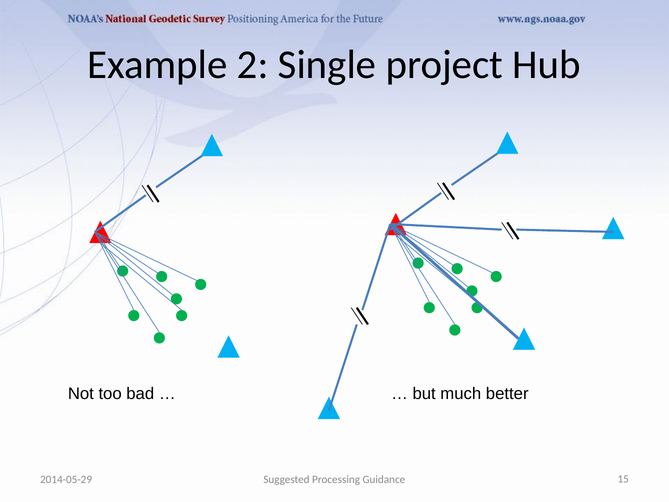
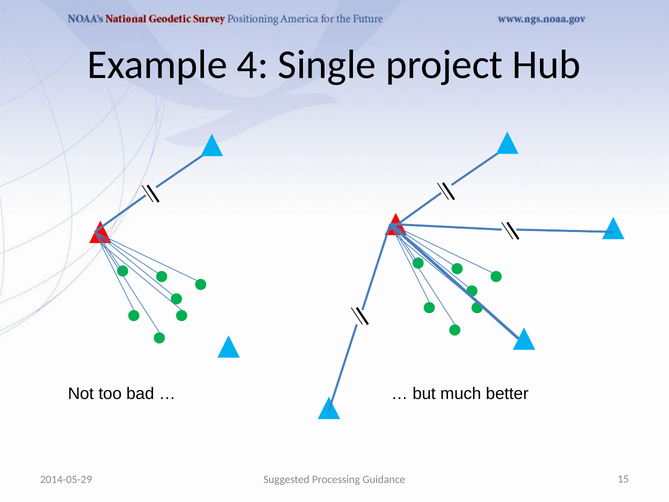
2: 2 -> 4 (253, 65)
